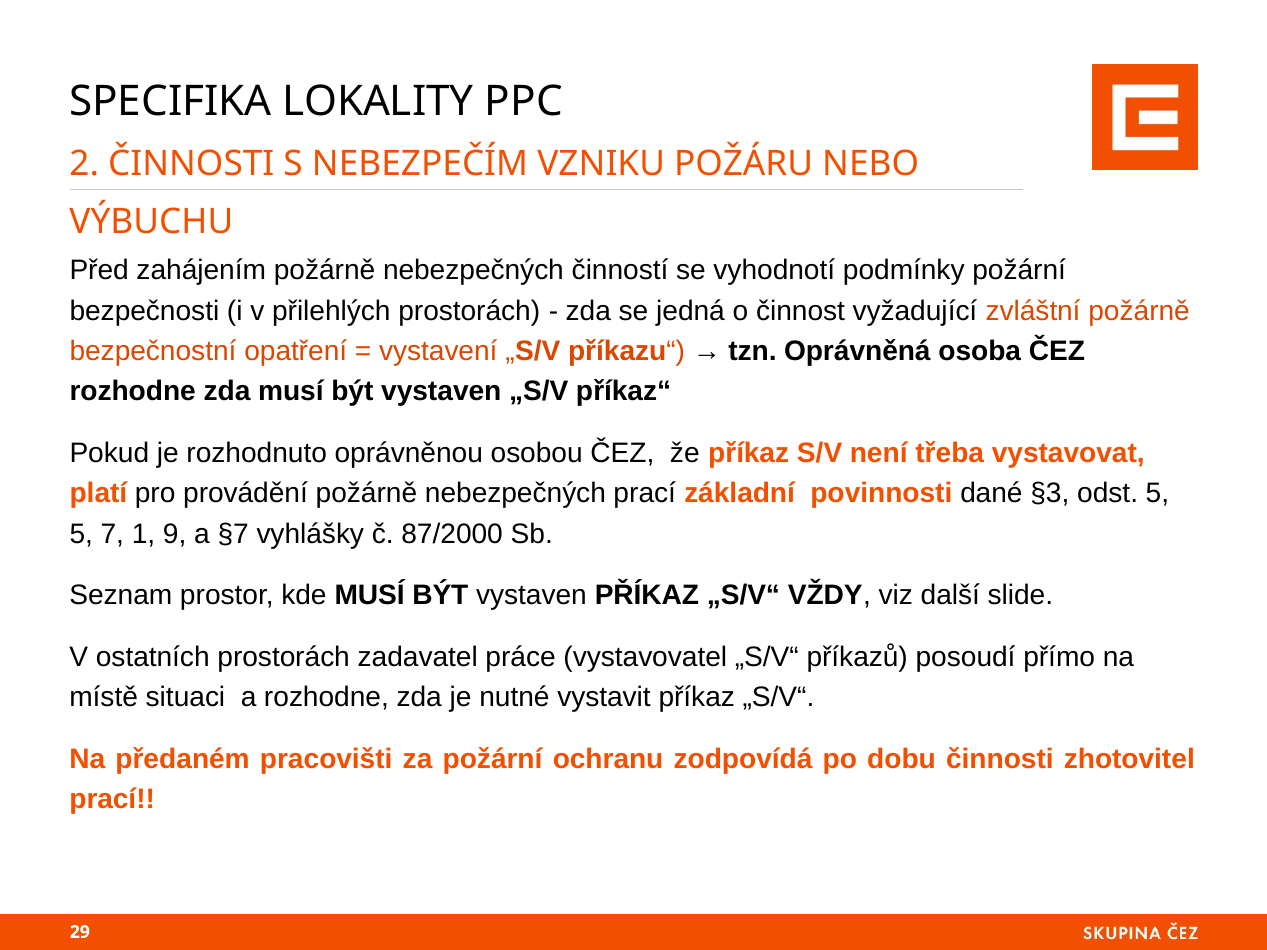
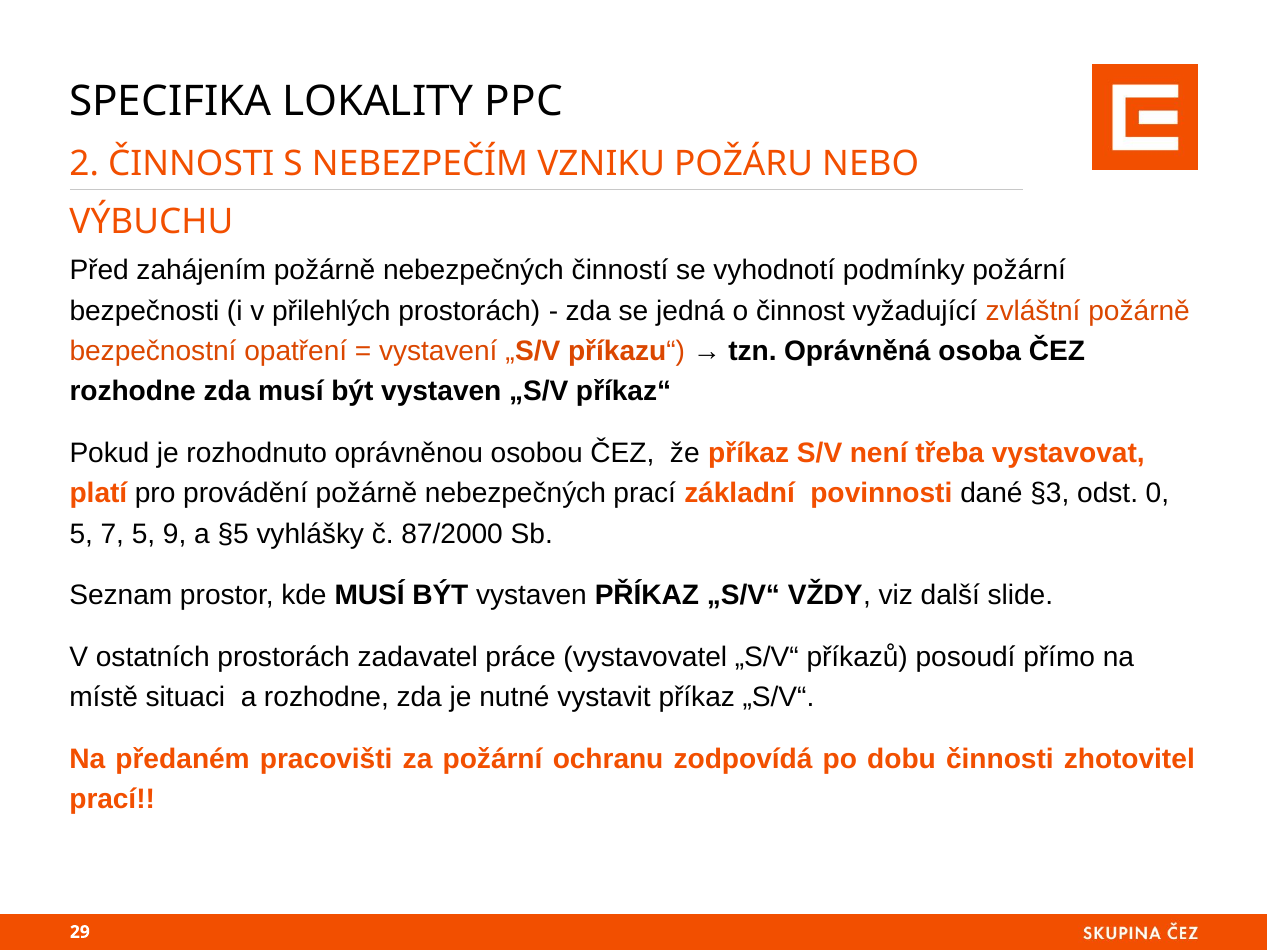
odst 5: 5 -> 0 (1157, 494)
7 1: 1 -> 5 (143, 534)
§7: §7 -> §5 (233, 534)
